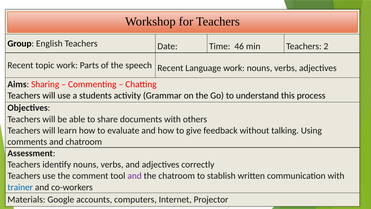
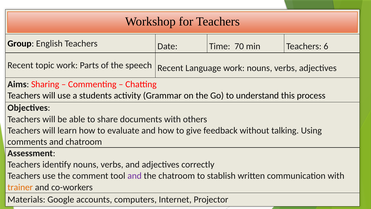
46: 46 -> 70 (239, 46)
2: 2 -> 6 (326, 46)
trainer colour: blue -> orange (20, 187)
